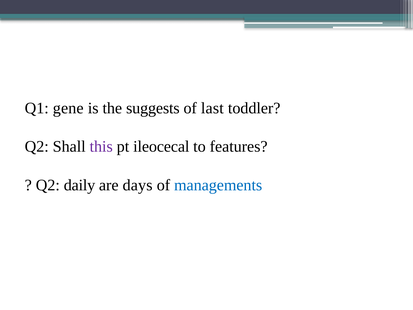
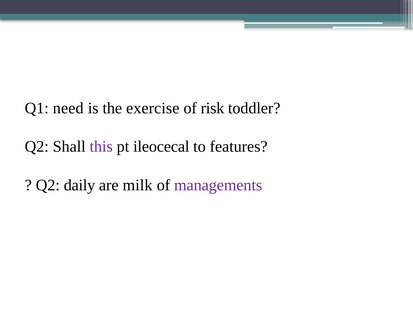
gene: gene -> need (68, 108)
suggests: suggests -> exercise (153, 108)
last: last -> risk (212, 108)
days: days -> milk (138, 185)
managements colour: blue -> purple (218, 185)
